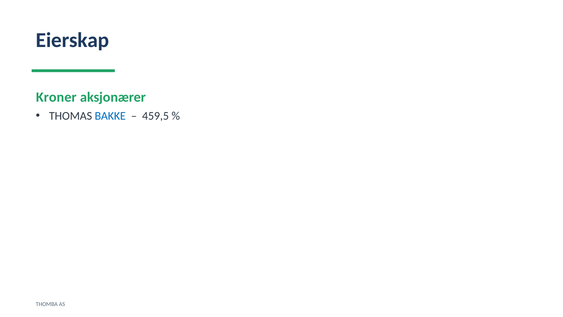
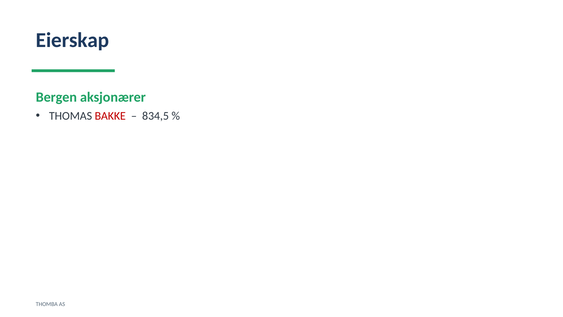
Kroner: Kroner -> Bergen (56, 97)
BAKKE colour: blue -> red (110, 116)
459,5: 459,5 -> 834,5 (156, 116)
